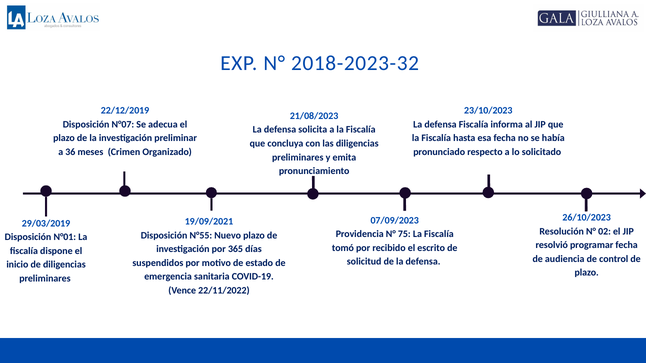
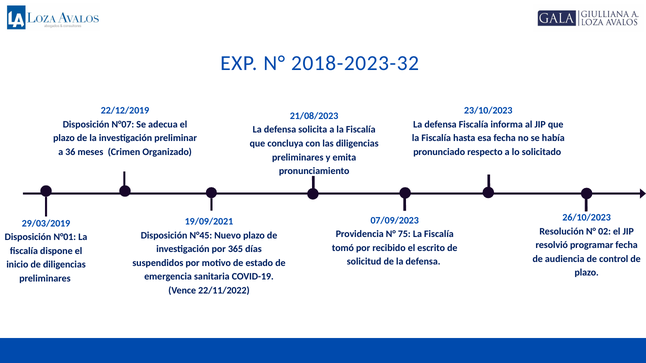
N°55: N°55 -> N°45 (201, 236)
